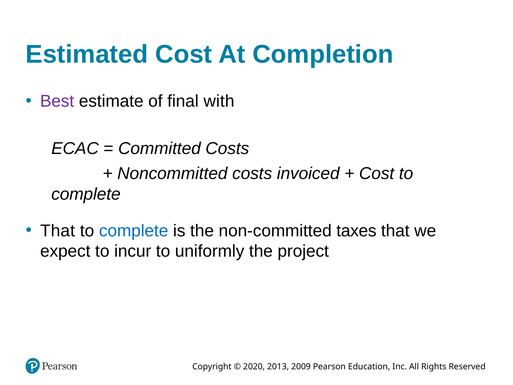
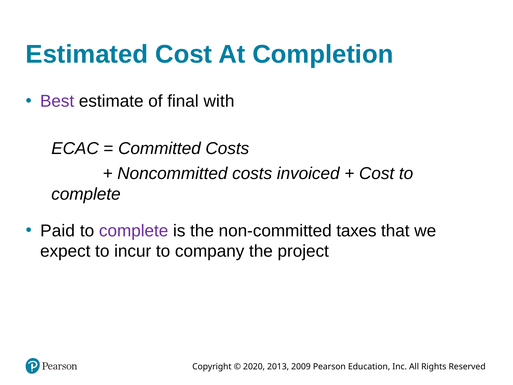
That: That -> Paid (58, 231)
complete colour: blue -> purple (134, 231)
uniformly: uniformly -> company (210, 251)
